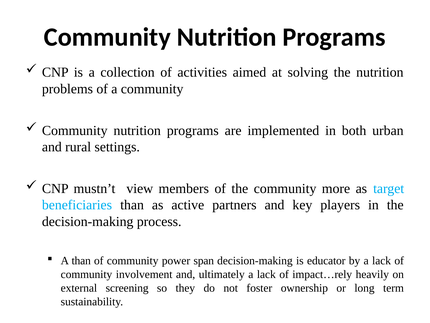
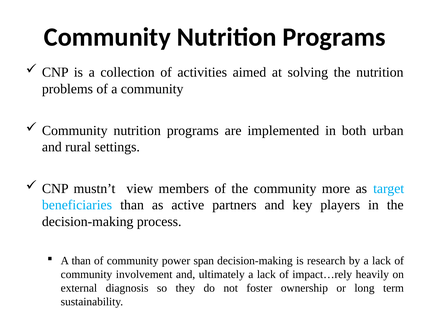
educator: educator -> research (326, 260)
screening: screening -> diagnosis (127, 288)
